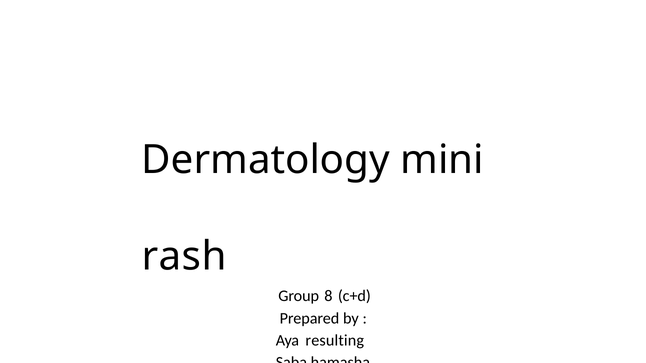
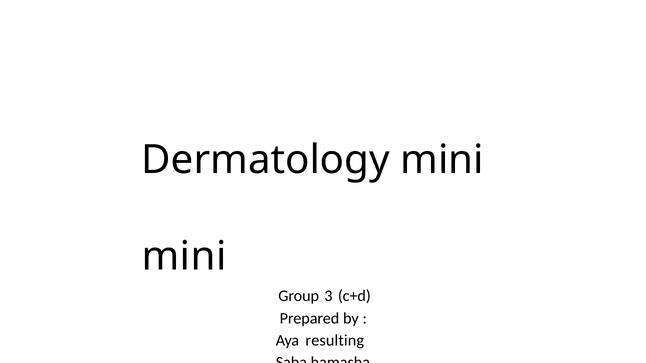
rash: rash -> mini (184, 257)
8: 8 -> 3 (328, 296)
